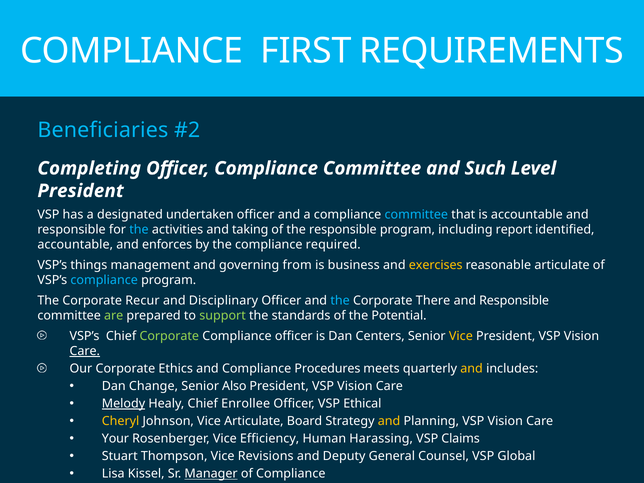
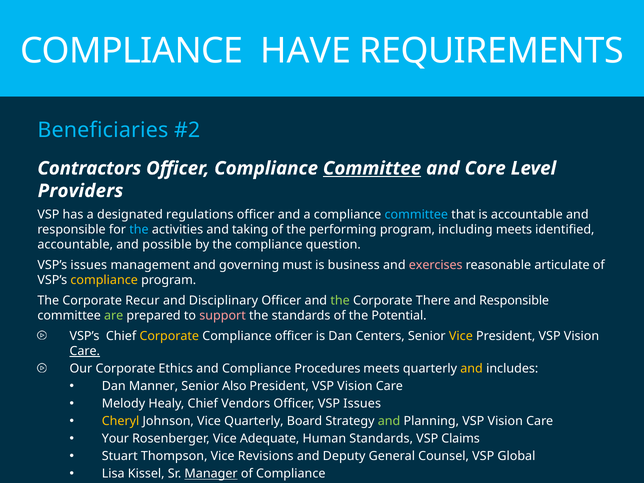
FIRST: FIRST -> HAVE (306, 51)
Completing: Completing -> Contractors (89, 168)
Committee underline: none -> present (372, 168)
Such: Such -> Core (485, 168)
President: President -> Providers (81, 191)
undertaken: undertaken -> regulations (200, 215)
the responsible: responsible -> performing (343, 230)
including report: report -> meets (514, 230)
enforces: enforces -> possible (167, 245)
required: required -> question (333, 245)
VSP’s things: things -> issues (89, 265)
from: from -> must (297, 265)
exercises colour: yellow -> pink (436, 265)
compliance colour: light blue -> yellow (104, 280)
the colour: light blue -> light green (340, 301)
support colour: light green -> pink (223, 316)
Corporate colour: light green -> yellow (169, 336)
Change: Change -> Manner (154, 386)
Melody underline: present -> none (123, 404)
Enrollee: Enrollee -> Vendors (246, 404)
VSP Ethical: Ethical -> Issues (362, 404)
Vice Articulate: Articulate -> Quarterly (254, 421)
and colour: yellow -> light green (389, 421)
Efficiency: Efficiency -> Adequate (270, 439)
Human Harassing: Harassing -> Standards (381, 439)
